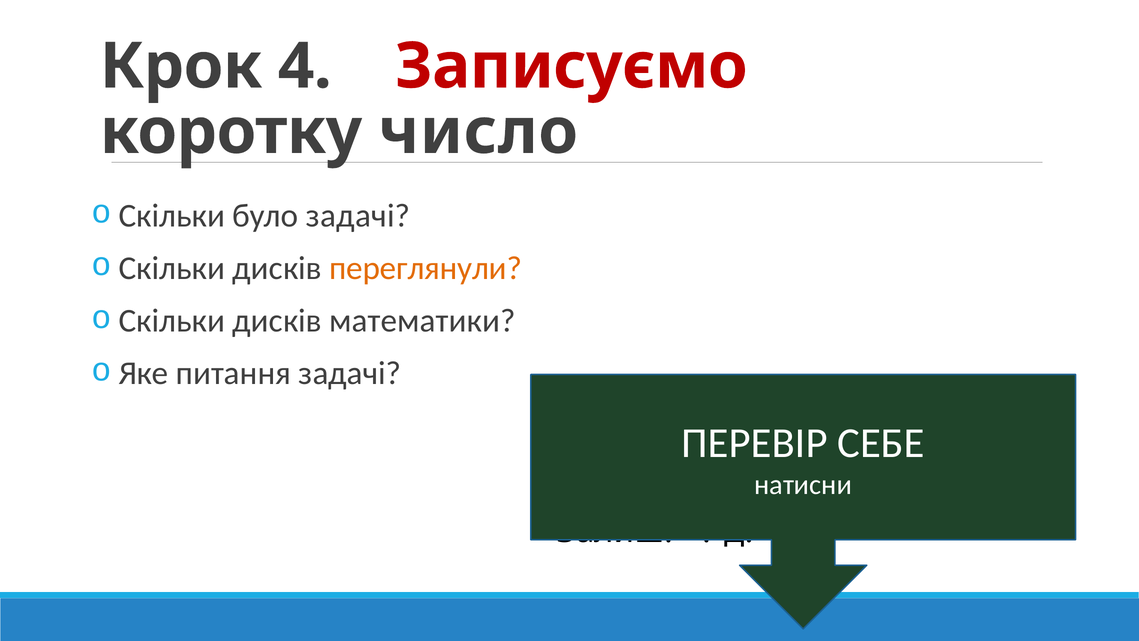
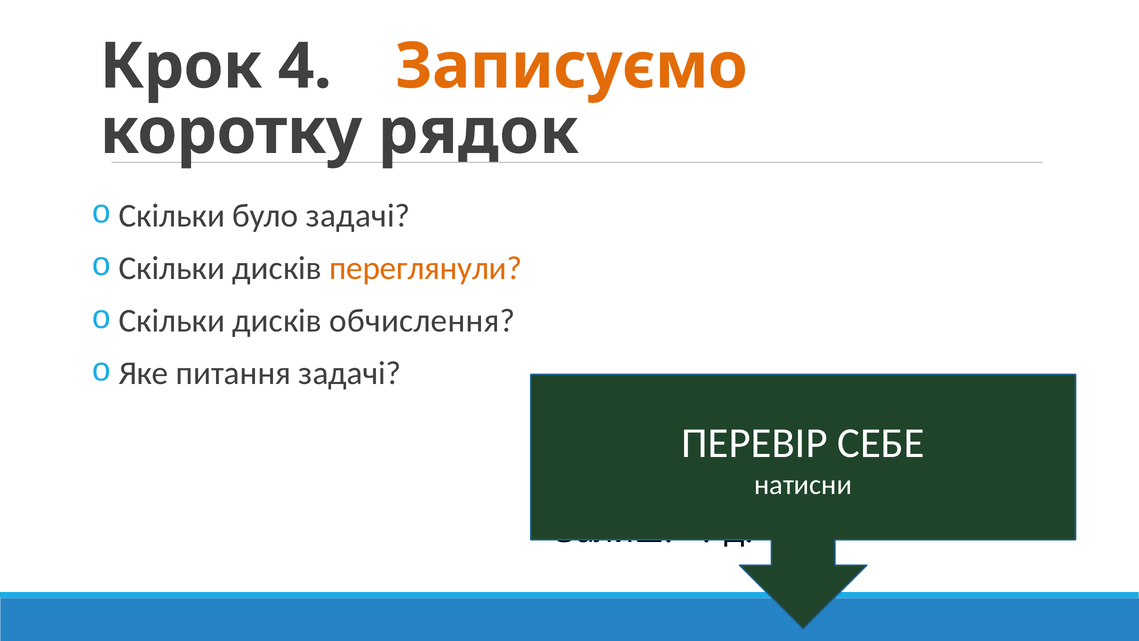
Записуємо colour: red -> orange (571, 66)
число: число -> рядок (478, 132)
математики: математики -> обчислення (422, 321)
